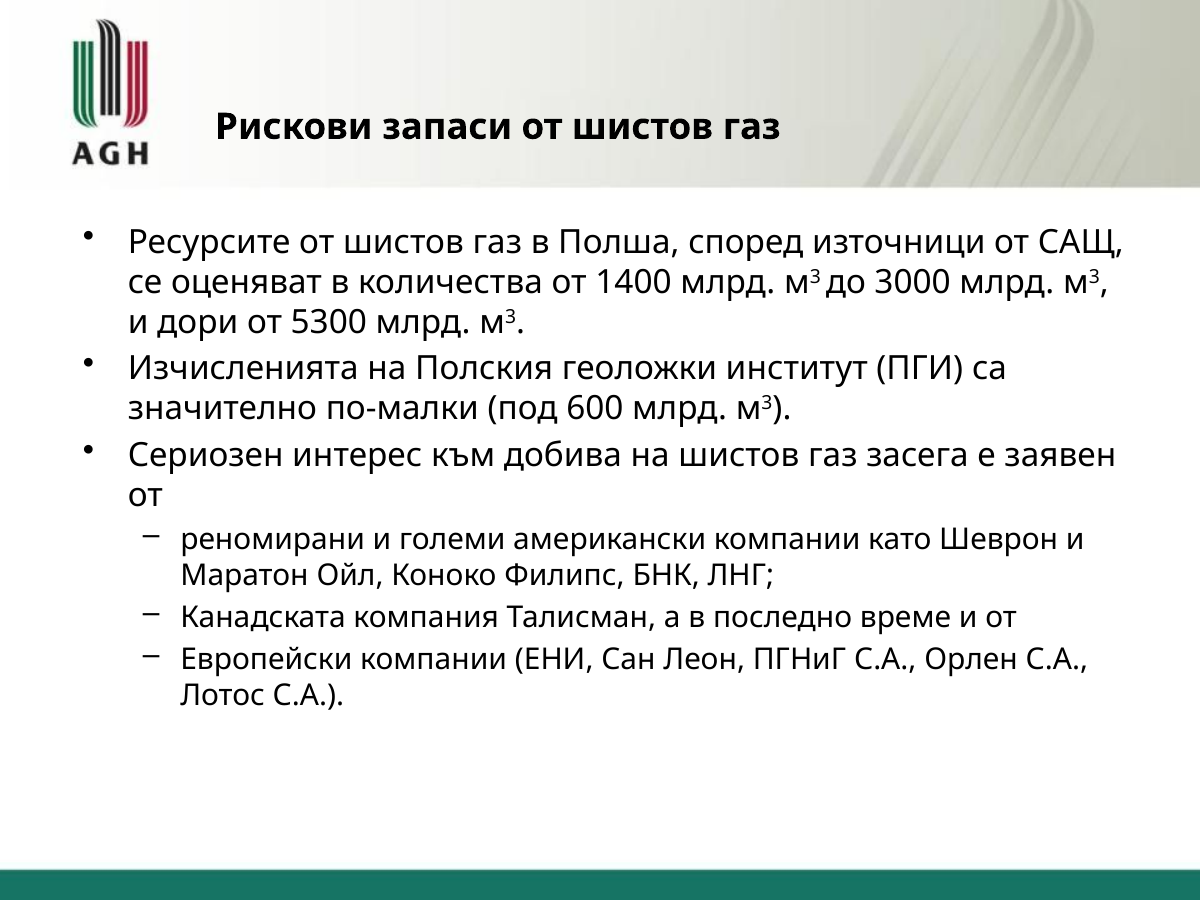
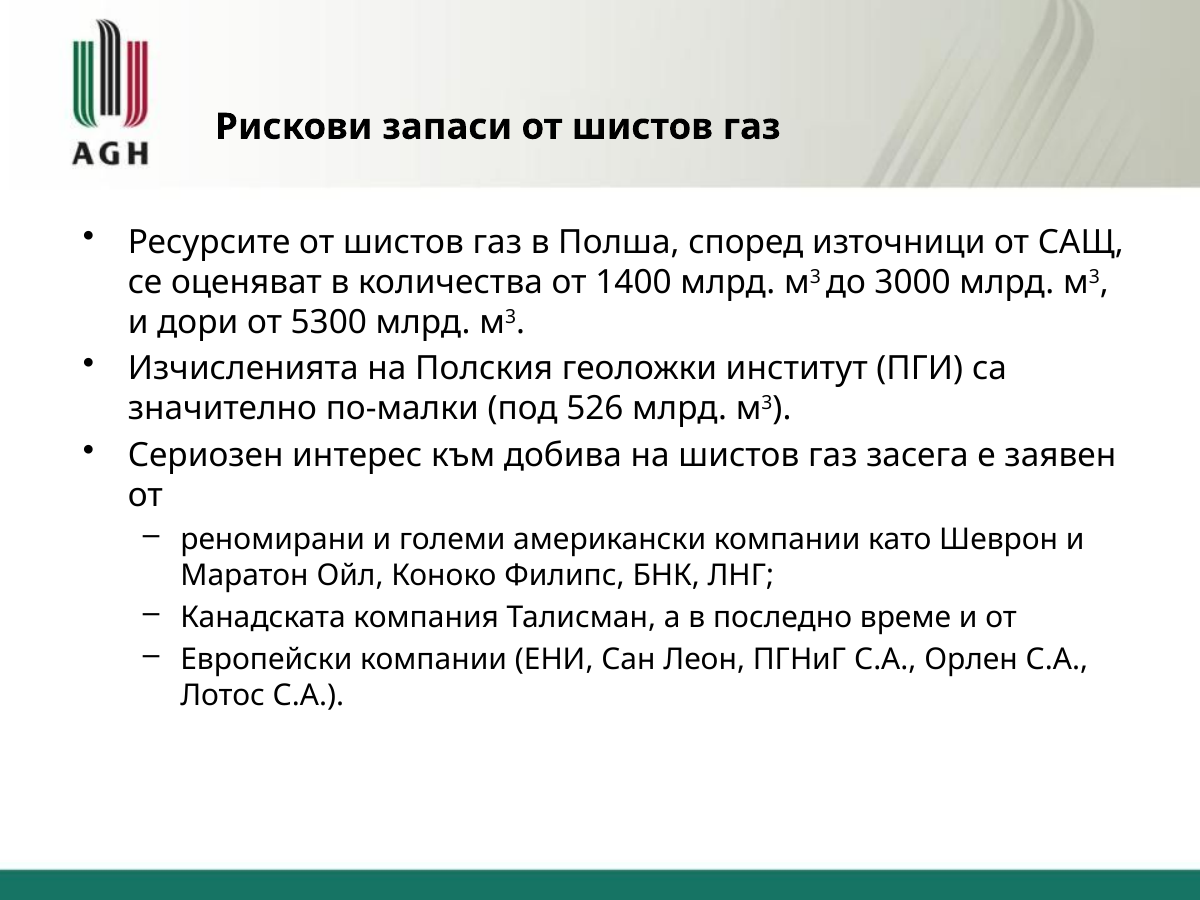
600: 600 -> 526 (595, 409)
